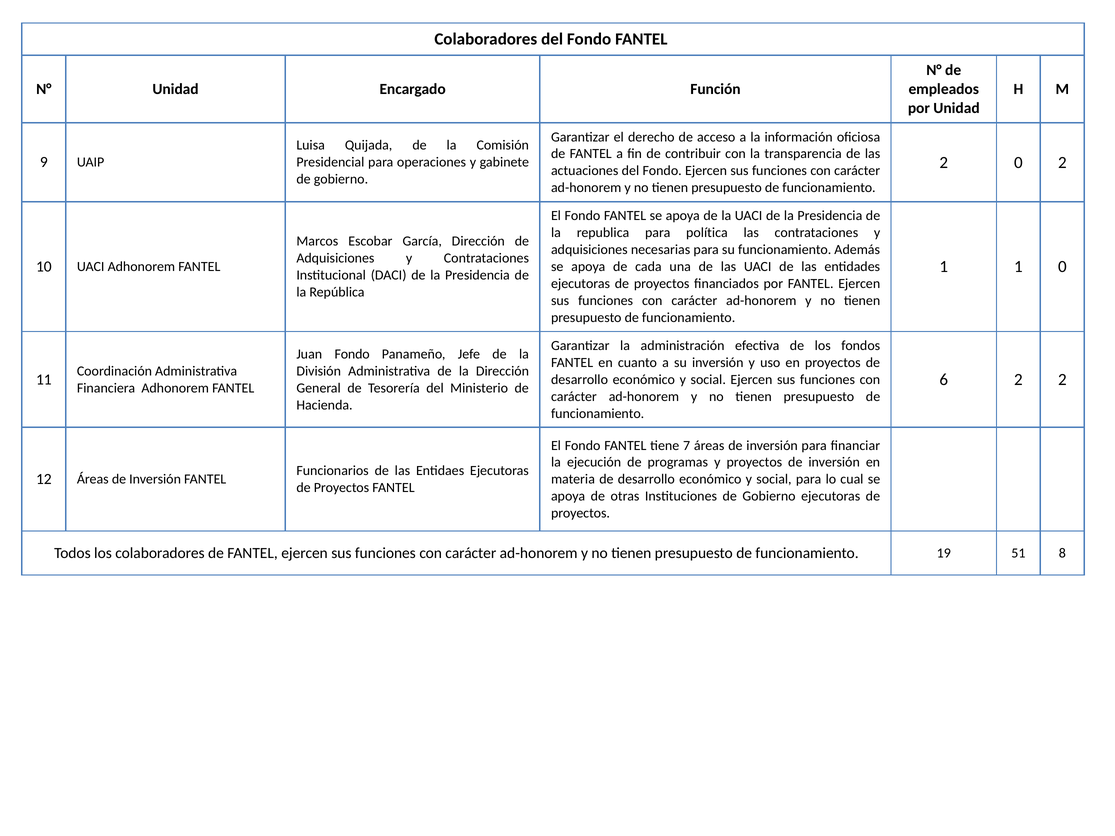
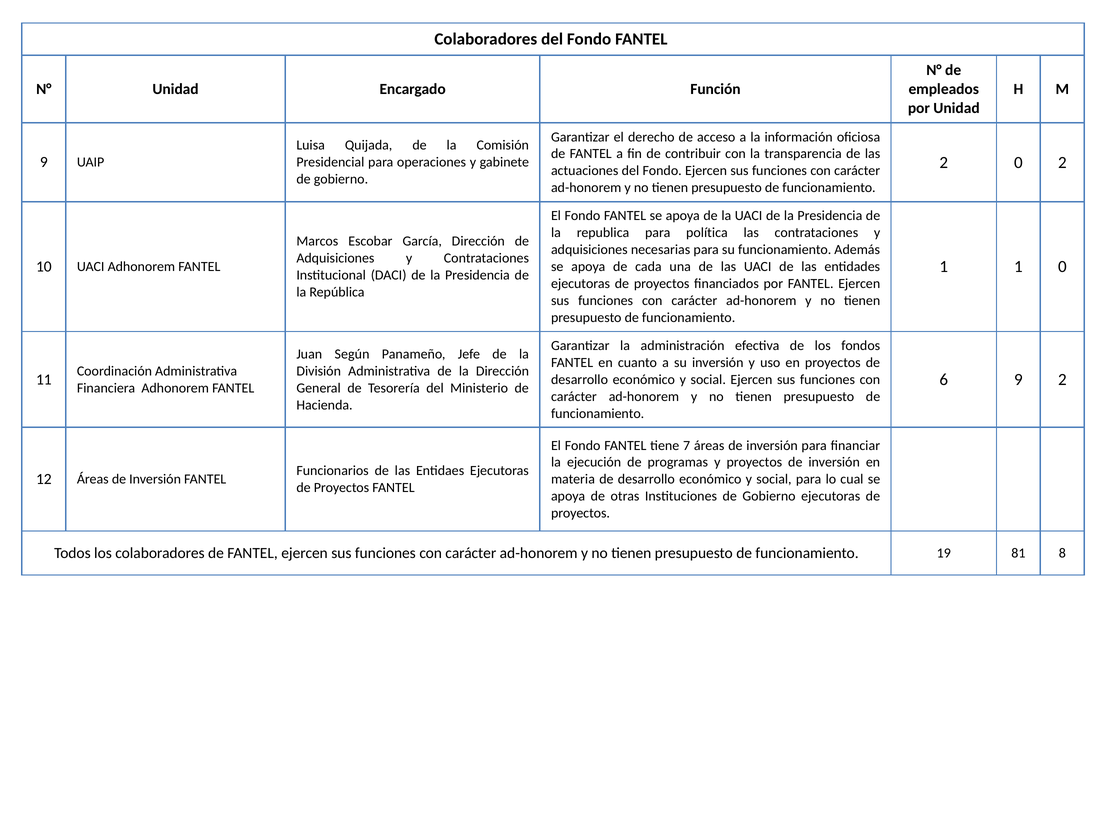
Juan Fondo: Fondo -> Según (352, 354)
6 2: 2 -> 9 (1018, 380)
51: 51 -> 81 (1018, 553)
